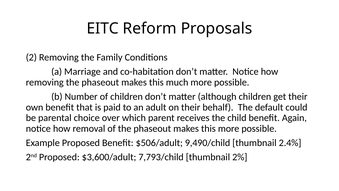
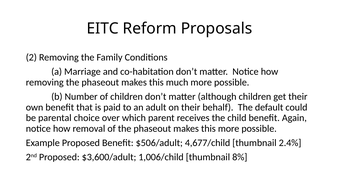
9,490/child: 9,490/child -> 4,677/child (208, 143)
7,793/child: 7,793/child -> 1,006/child (161, 157)
2%: 2% -> 8% (240, 157)
